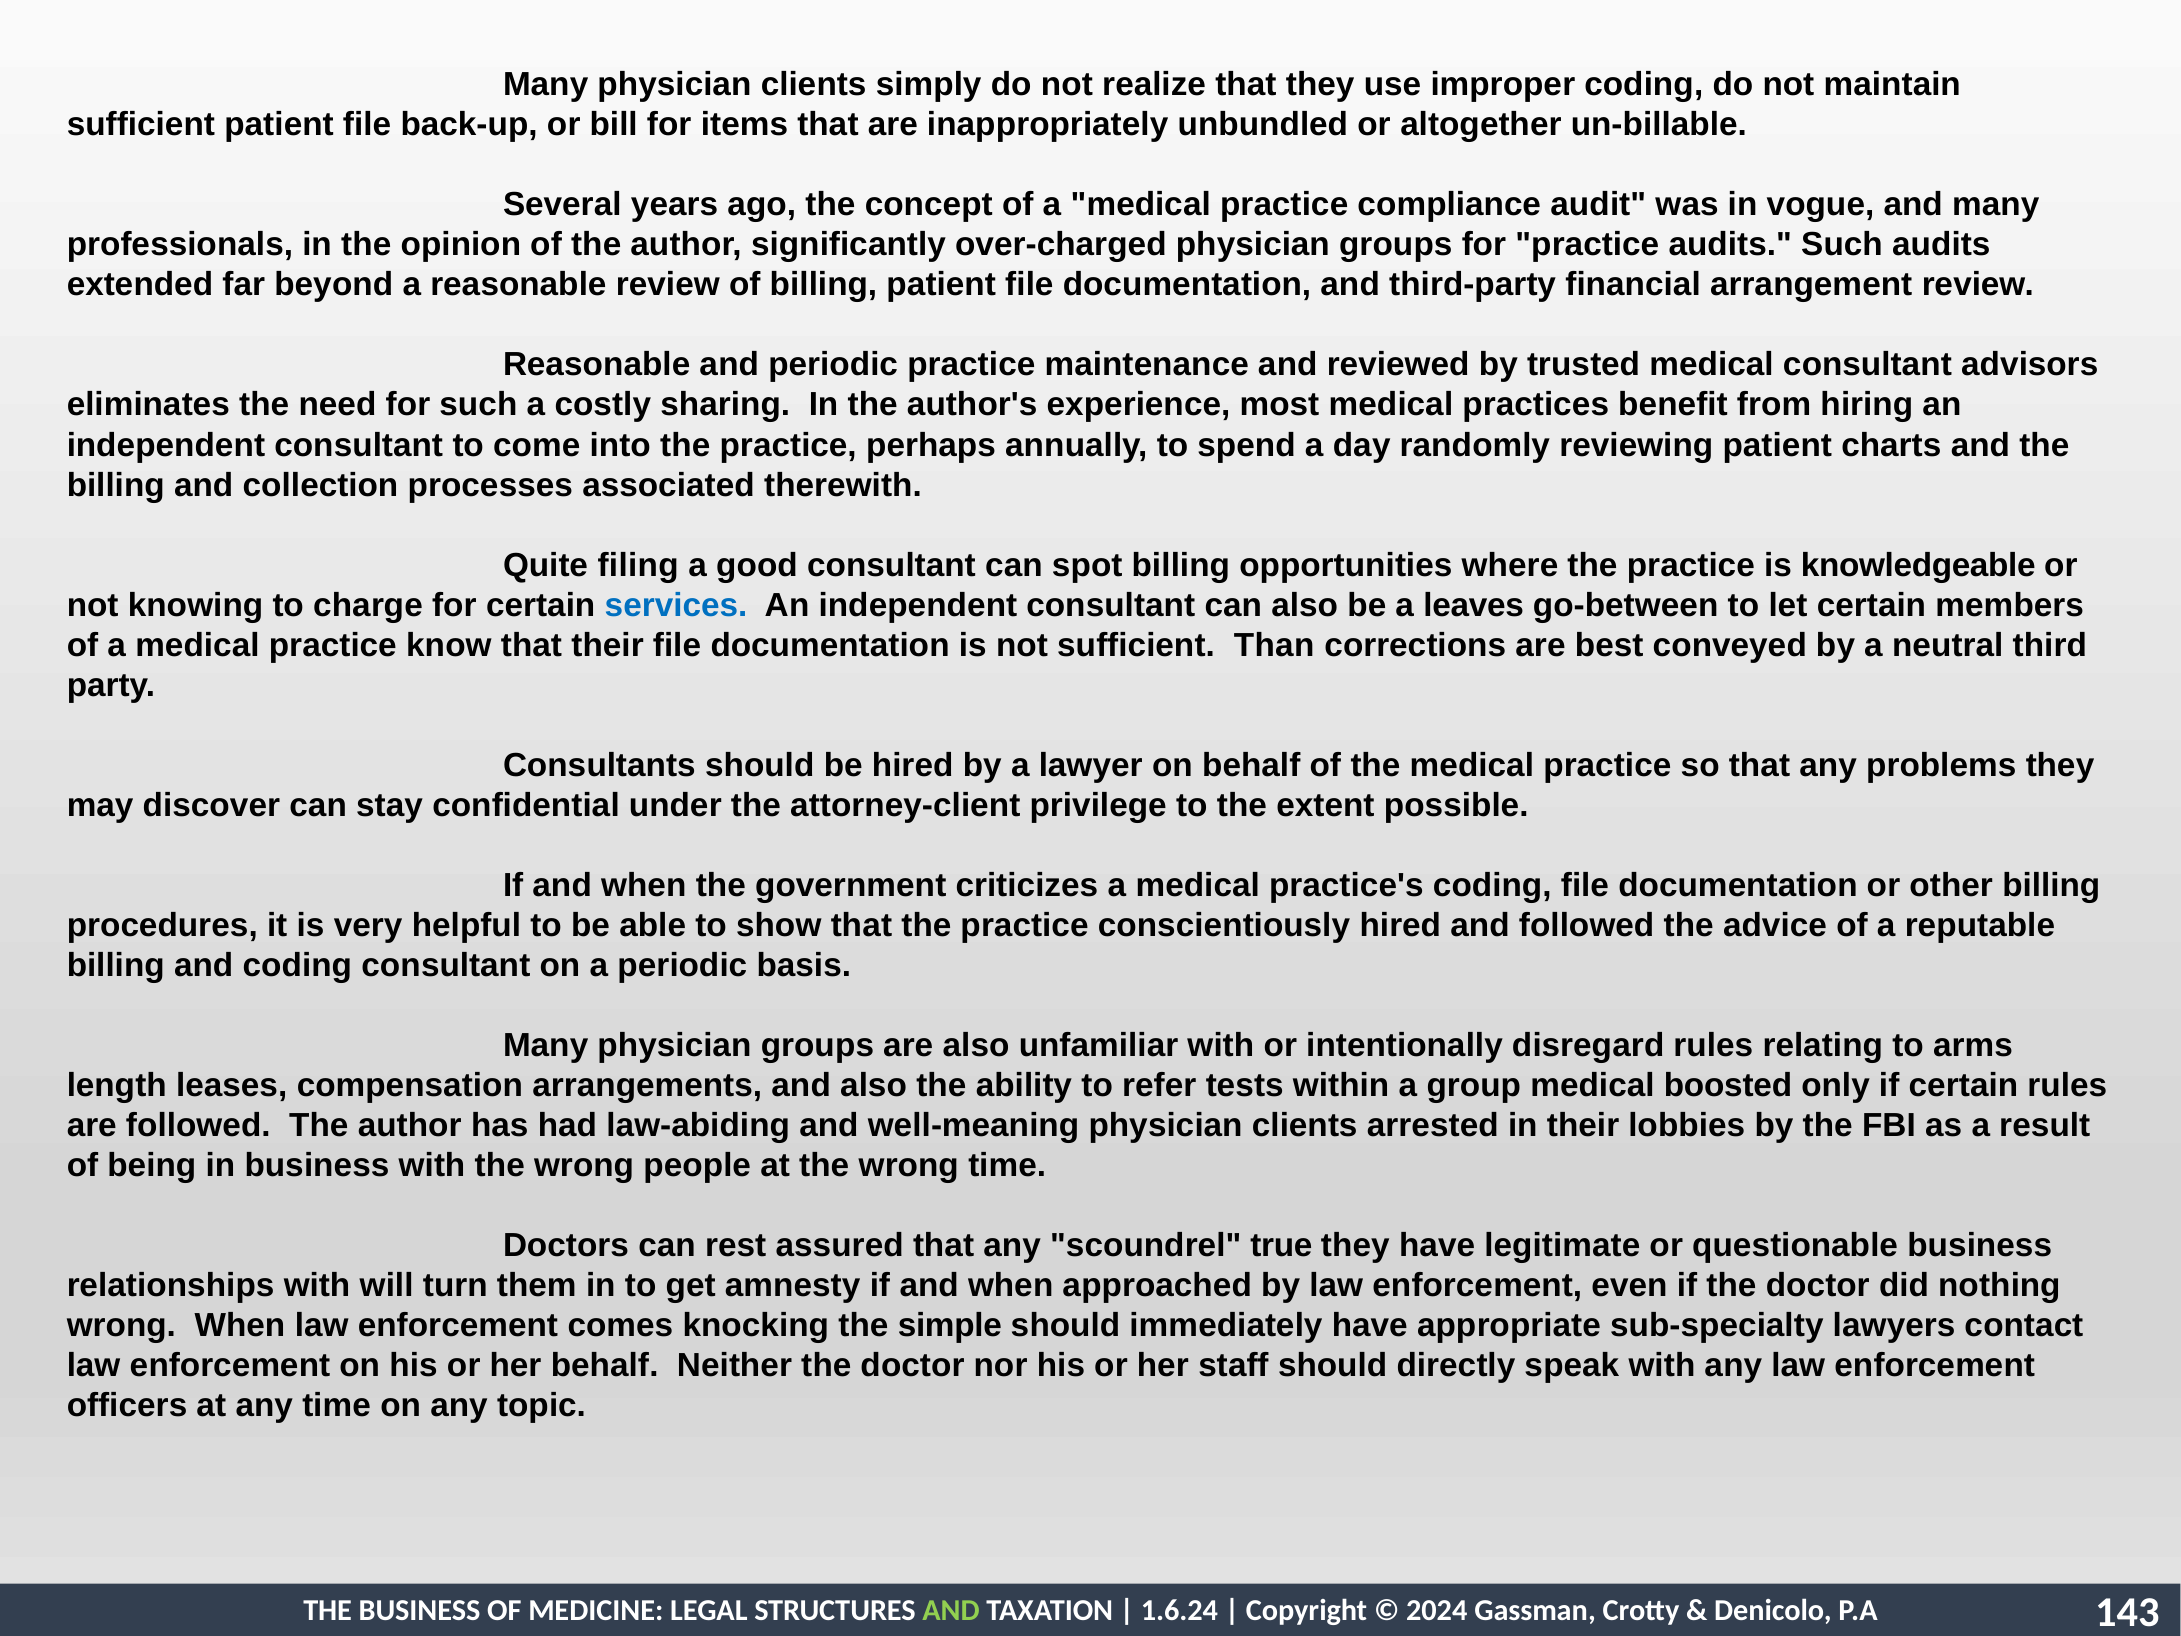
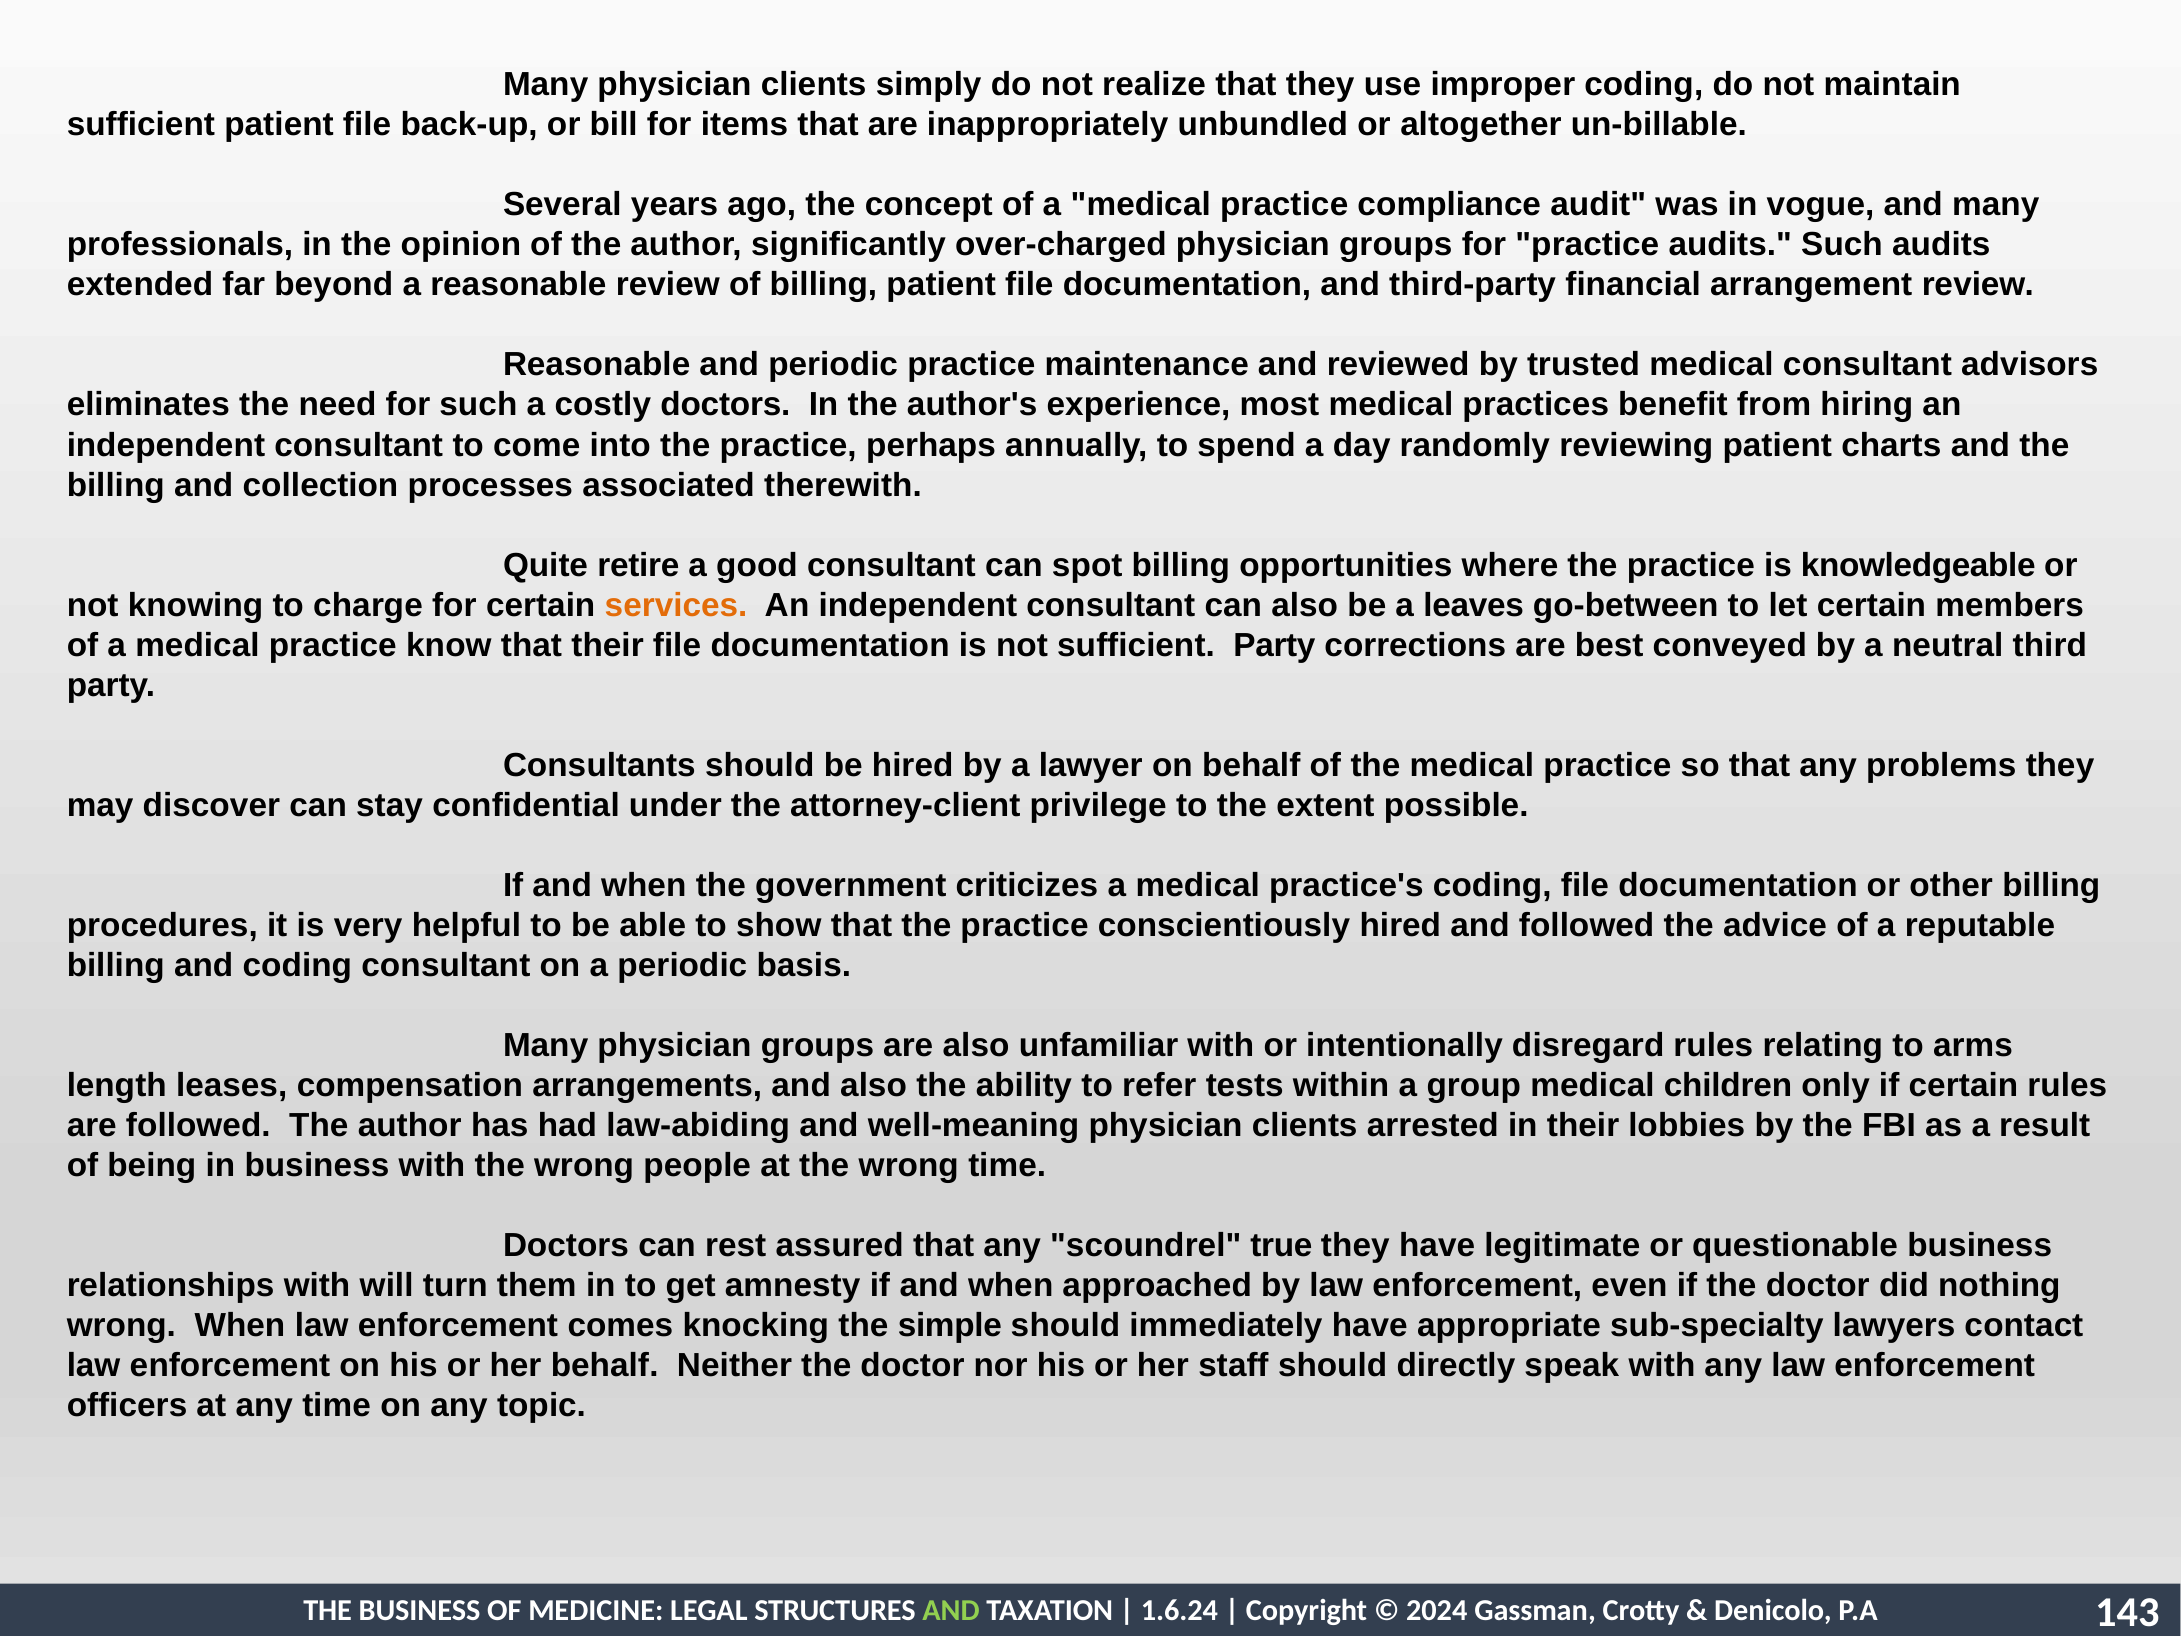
costly sharing: sharing -> doctors (725, 405)
filing: filing -> retire (638, 565)
services colour: blue -> orange (676, 605)
sufficient Than: Than -> Party (1274, 645)
boosted: boosted -> children (1728, 1085)
